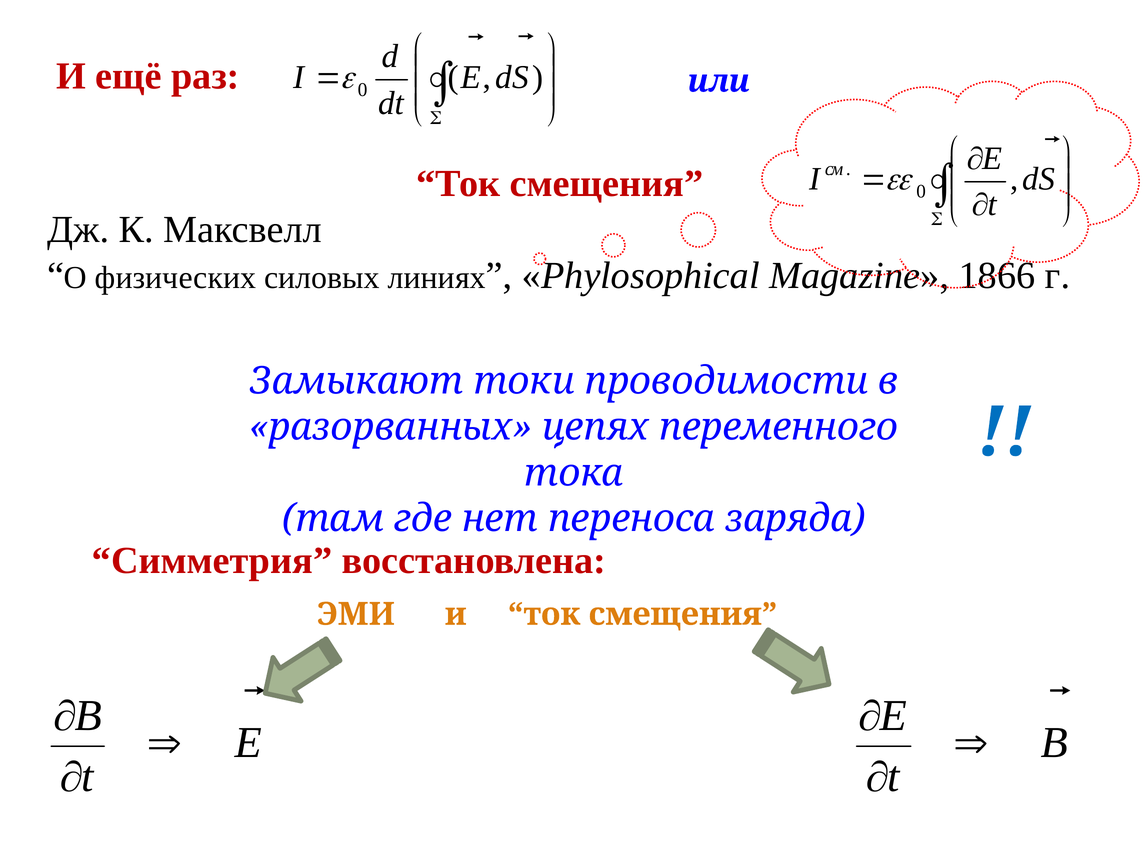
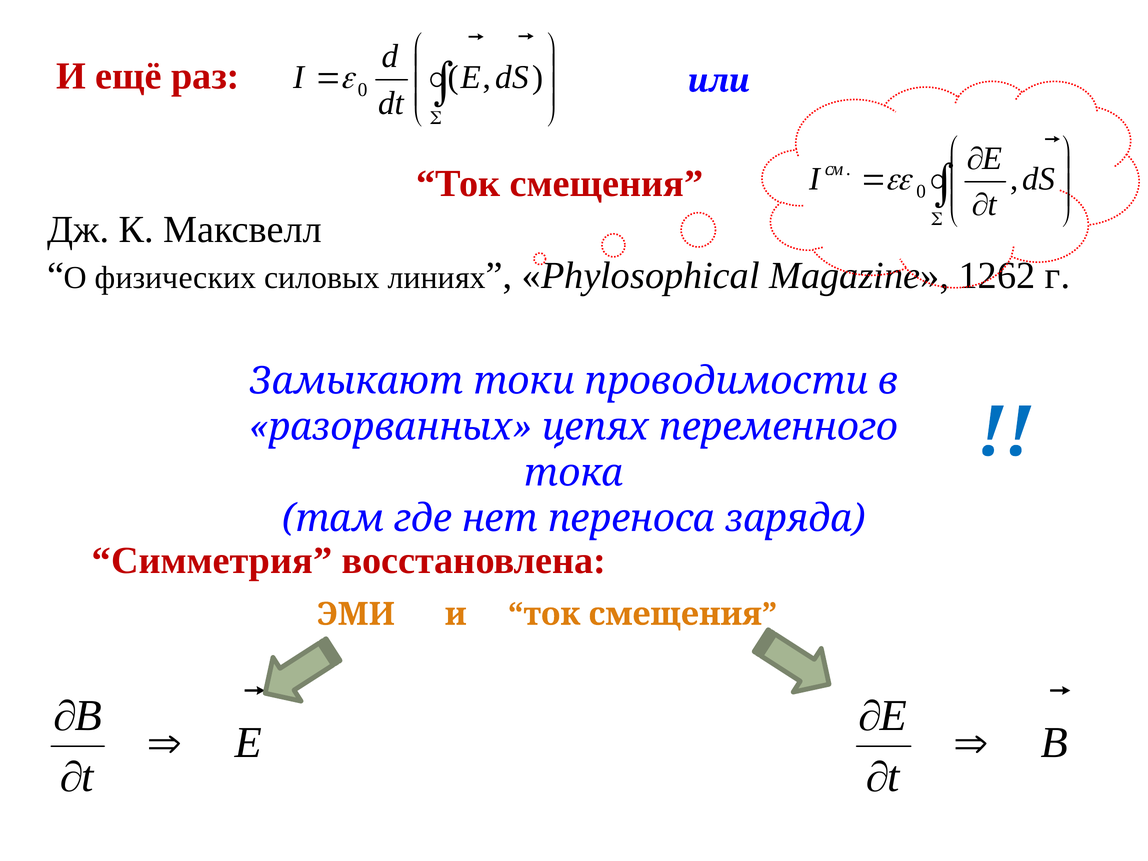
1866: 1866 -> 1262 (997, 276)
